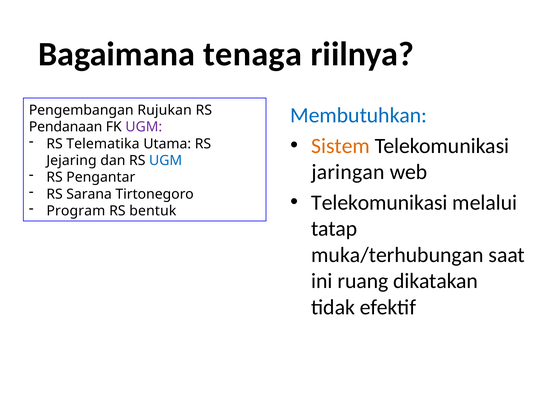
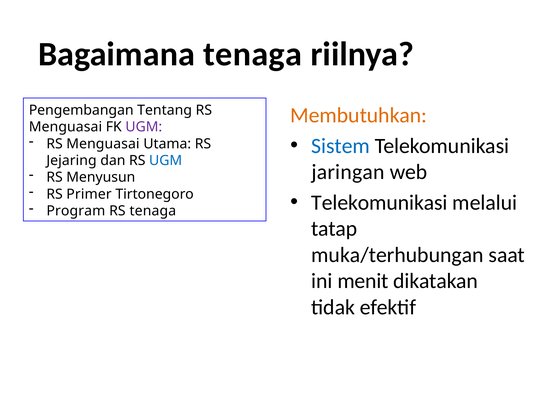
Rujukan: Rujukan -> Tentang (165, 110)
Membutuhkan colour: blue -> orange (359, 115)
Pendanaan: Pendanaan -> Menguasai (65, 127)
Sistem colour: orange -> blue (341, 146)
Telematika: Telematika -> Menguasai (103, 144)
Pengantar: Pengantar -> Menyusun (101, 177)
Sarana: Sarana -> Primer (89, 194)
RS bentuk: bentuk -> tenaga (153, 211)
ruang: ruang -> menit (363, 281)
